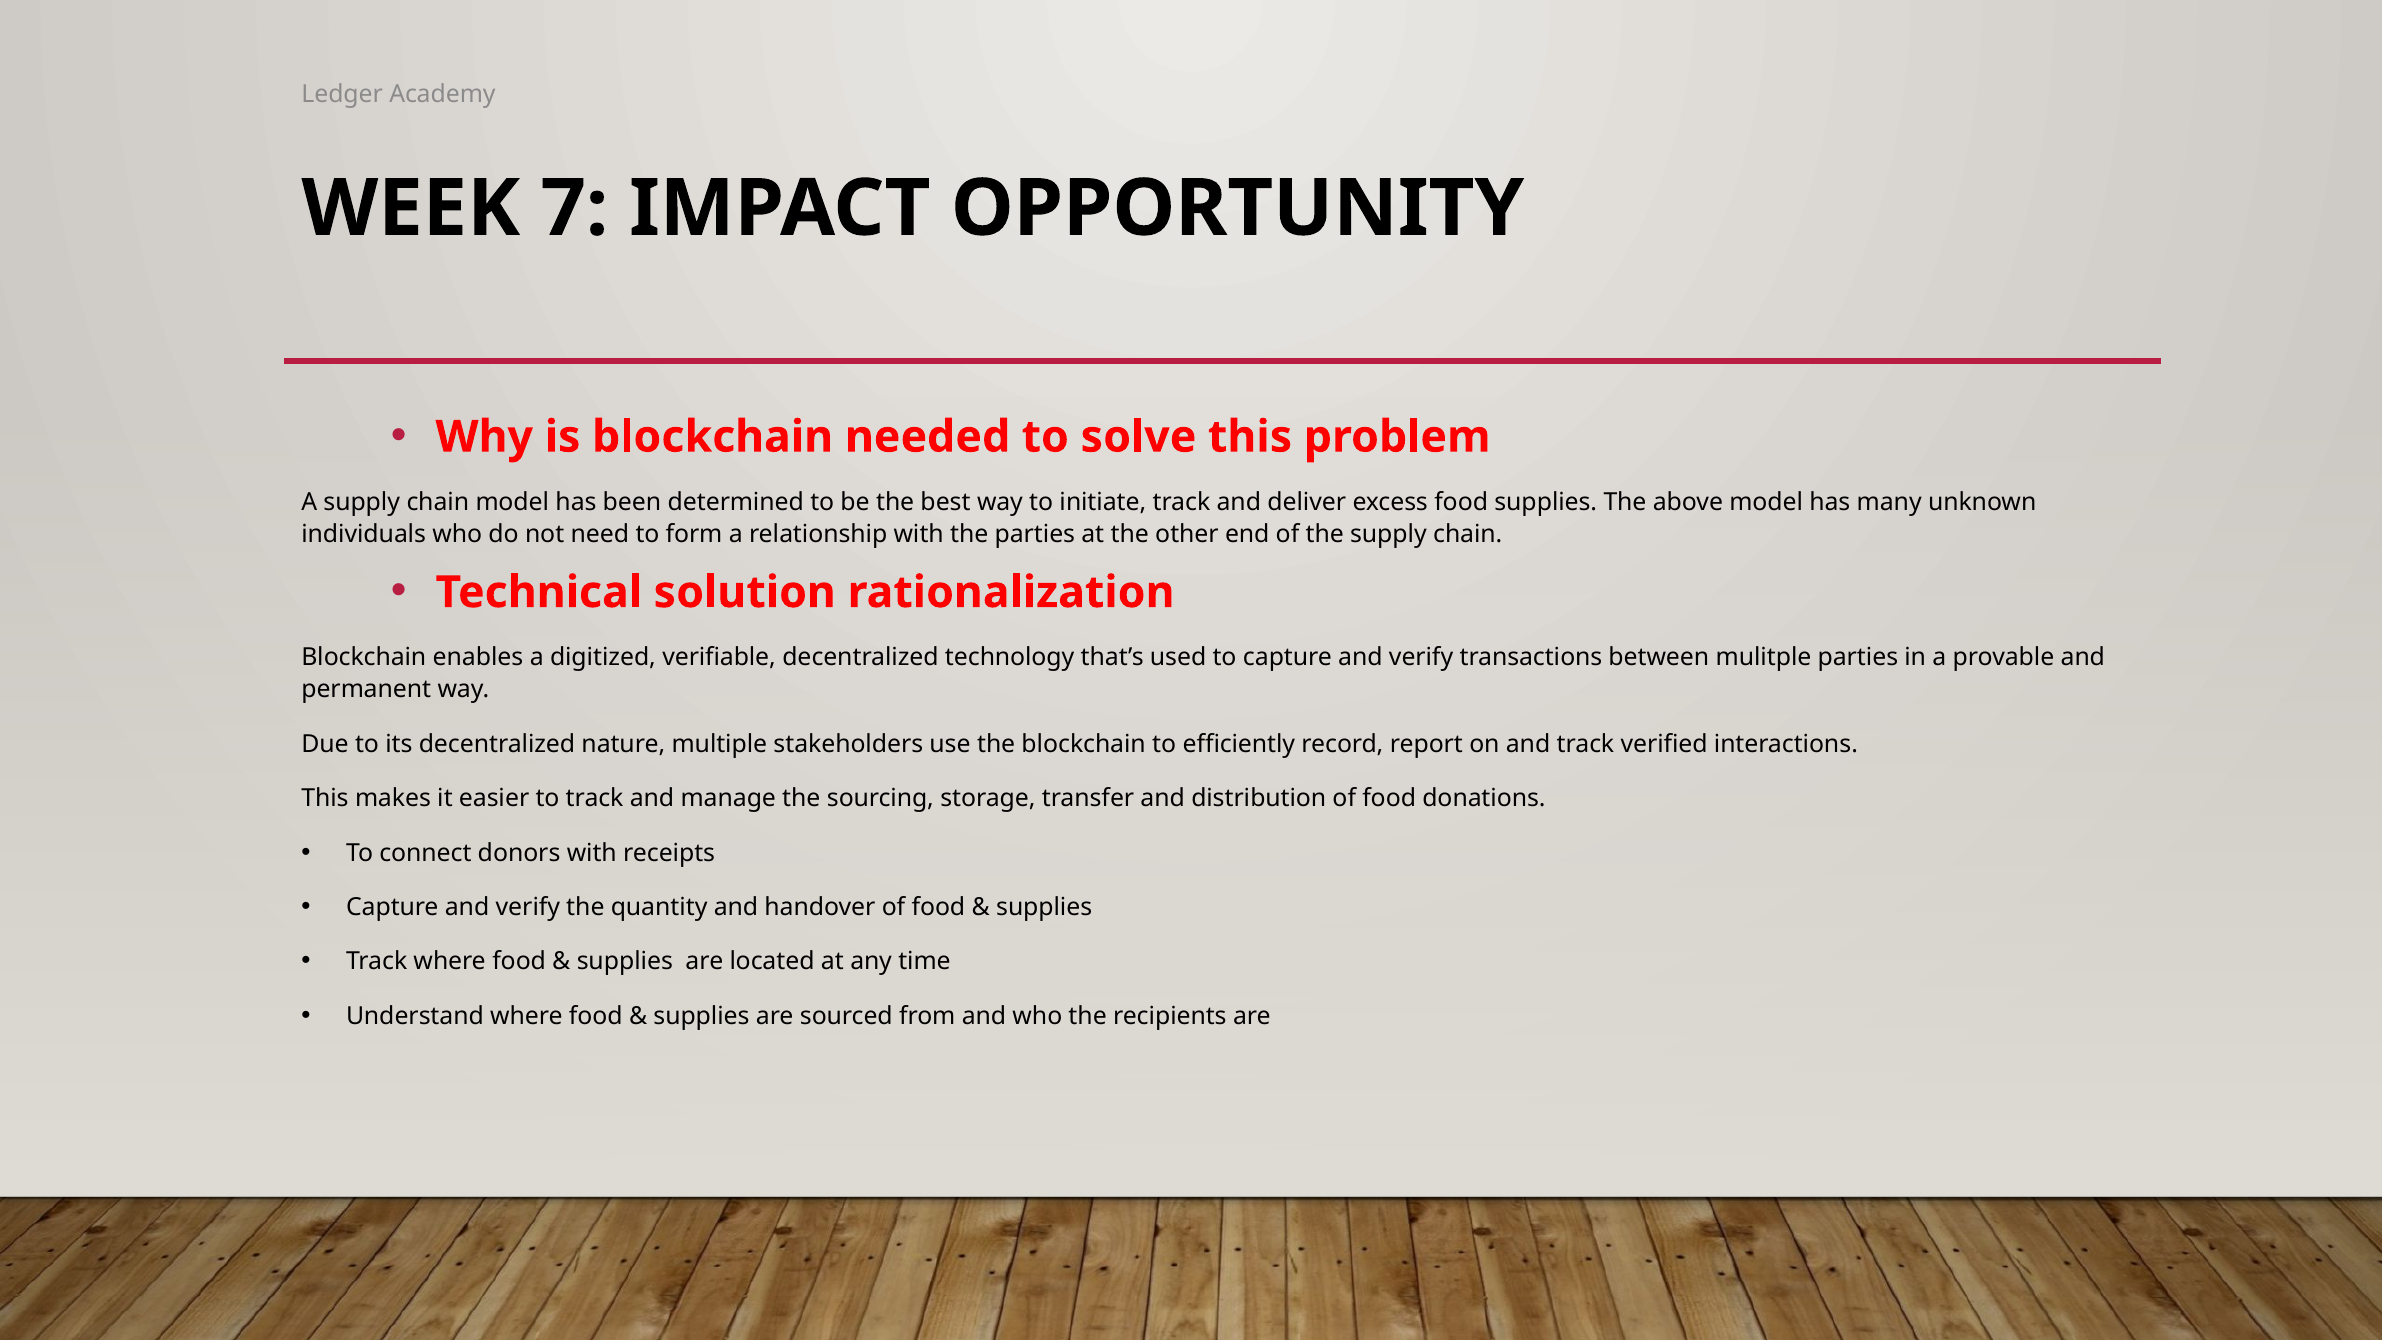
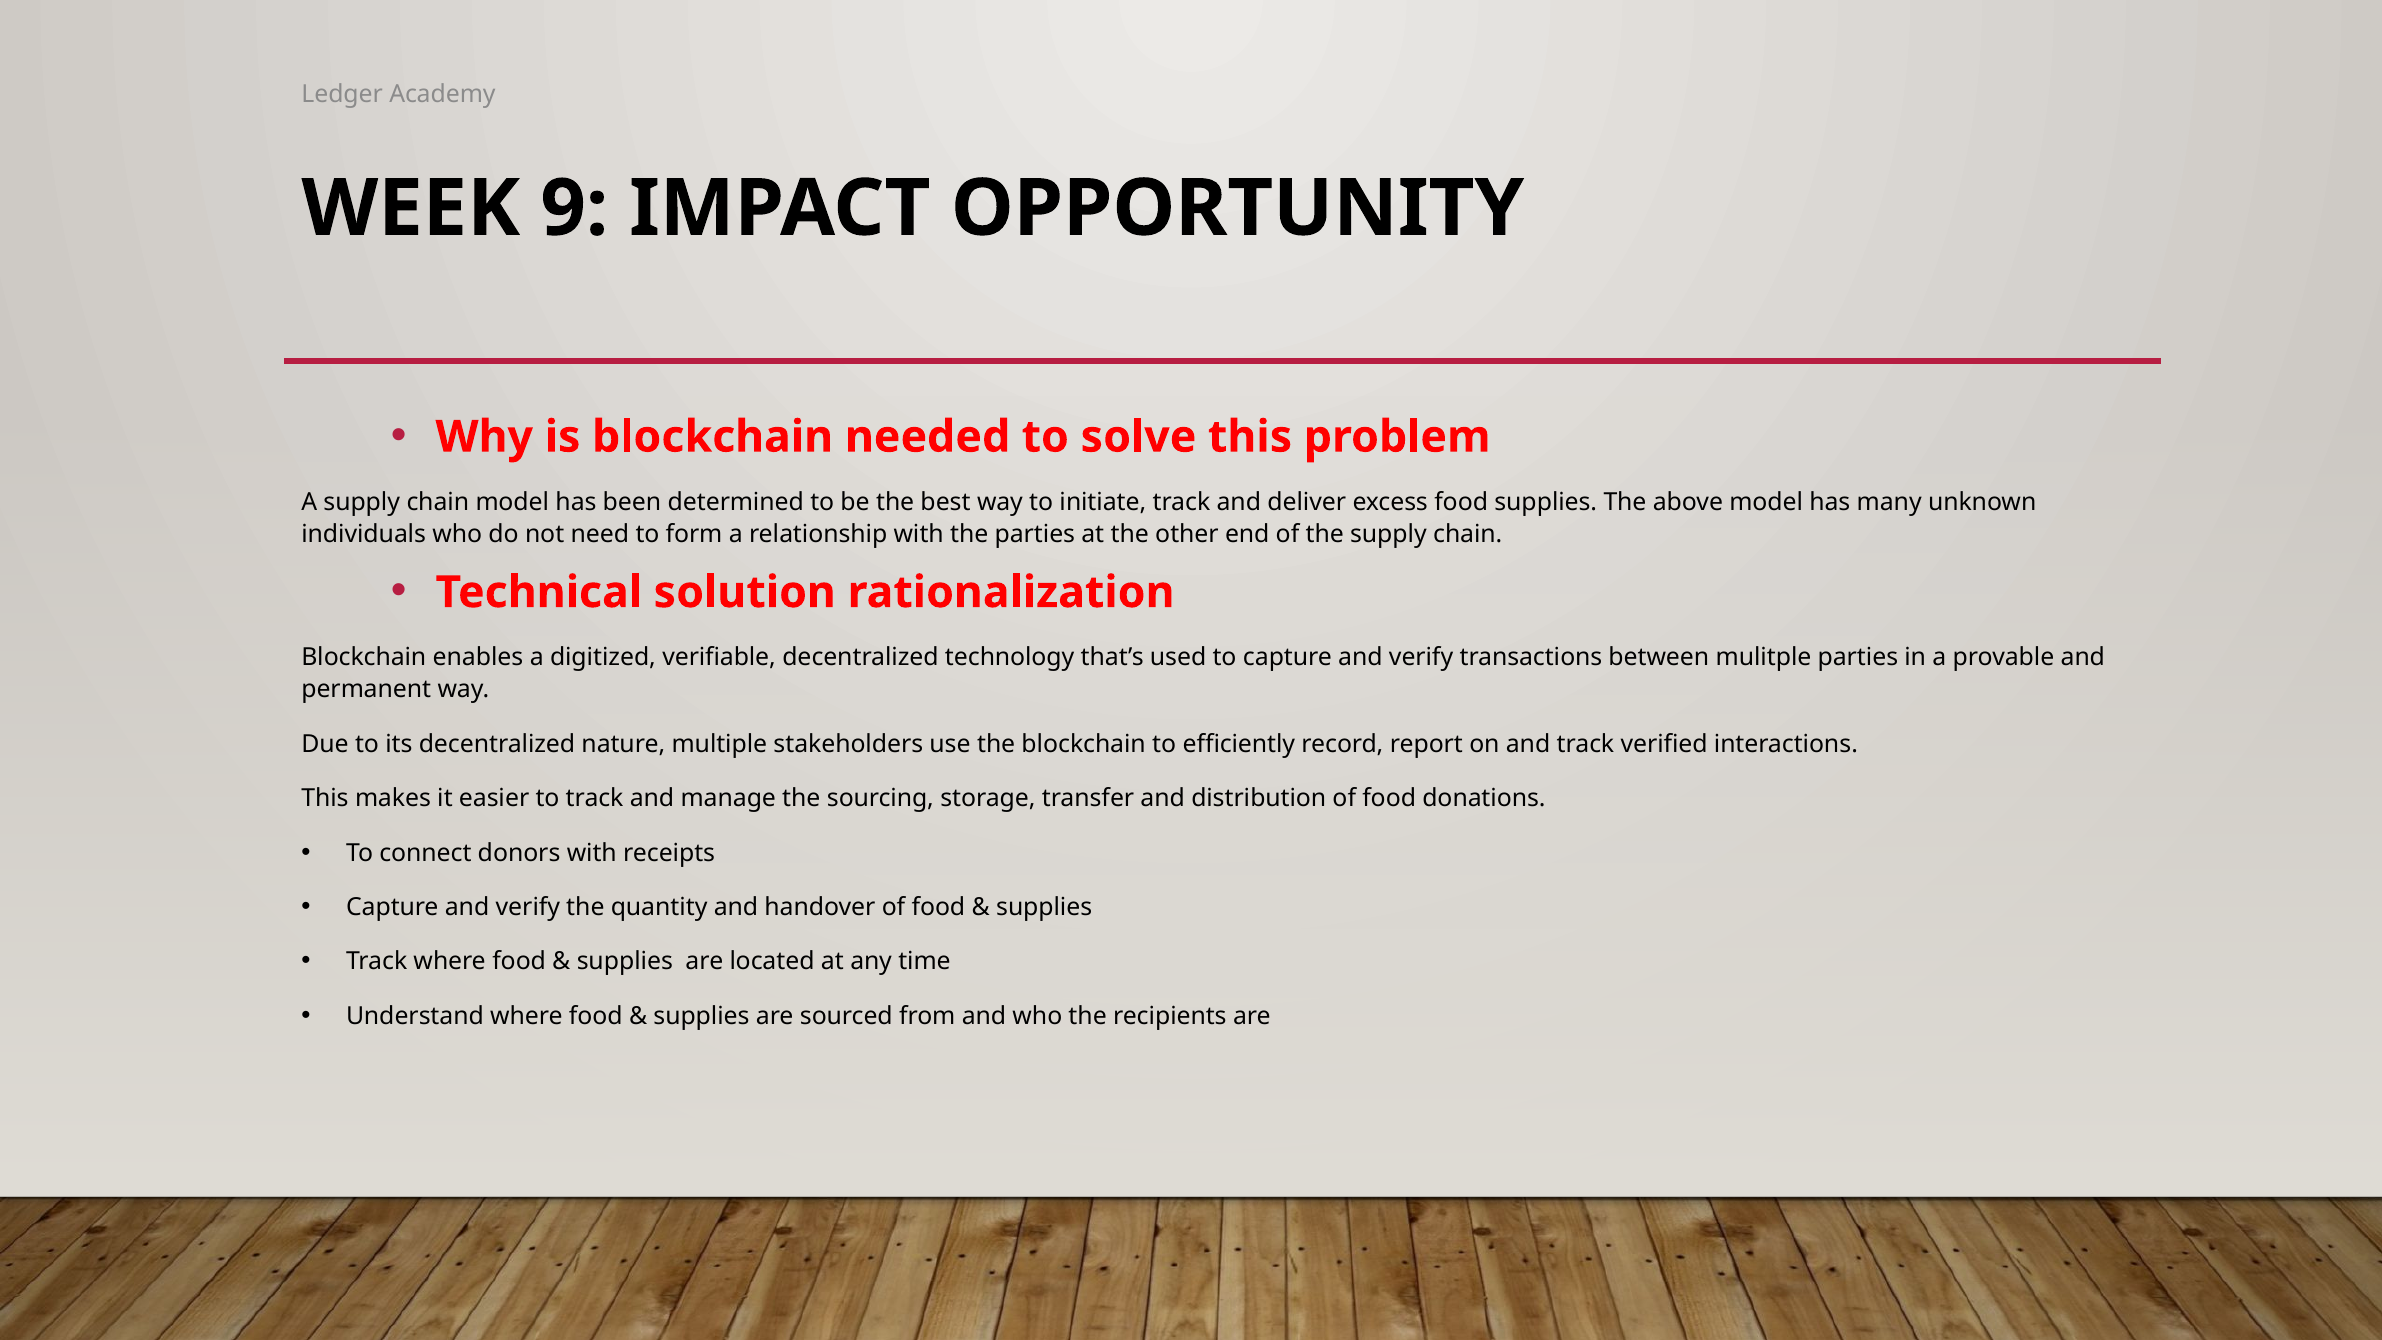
7: 7 -> 9 (574, 209)
